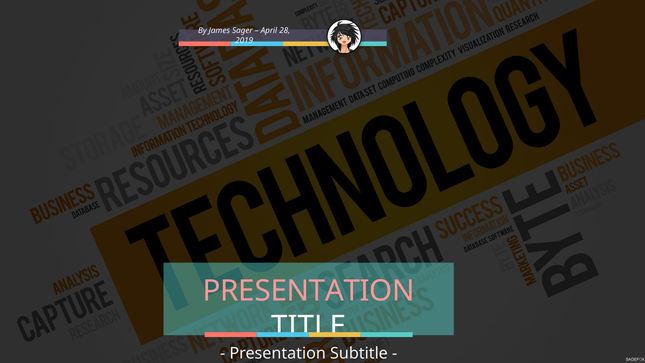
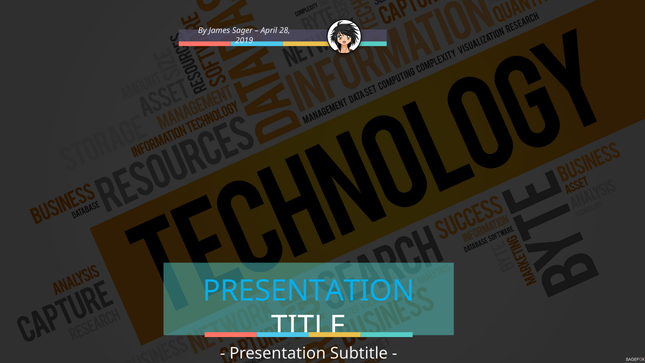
PRESENTATION colour: pink -> light blue (309, 291)
